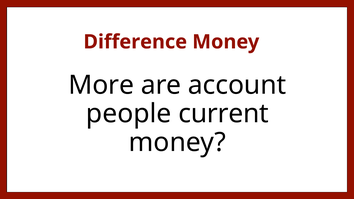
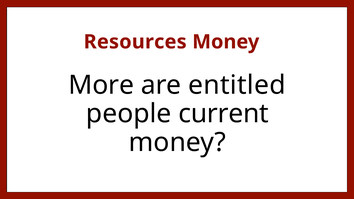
Difference: Difference -> Resources (135, 42)
account: account -> entitled (237, 85)
